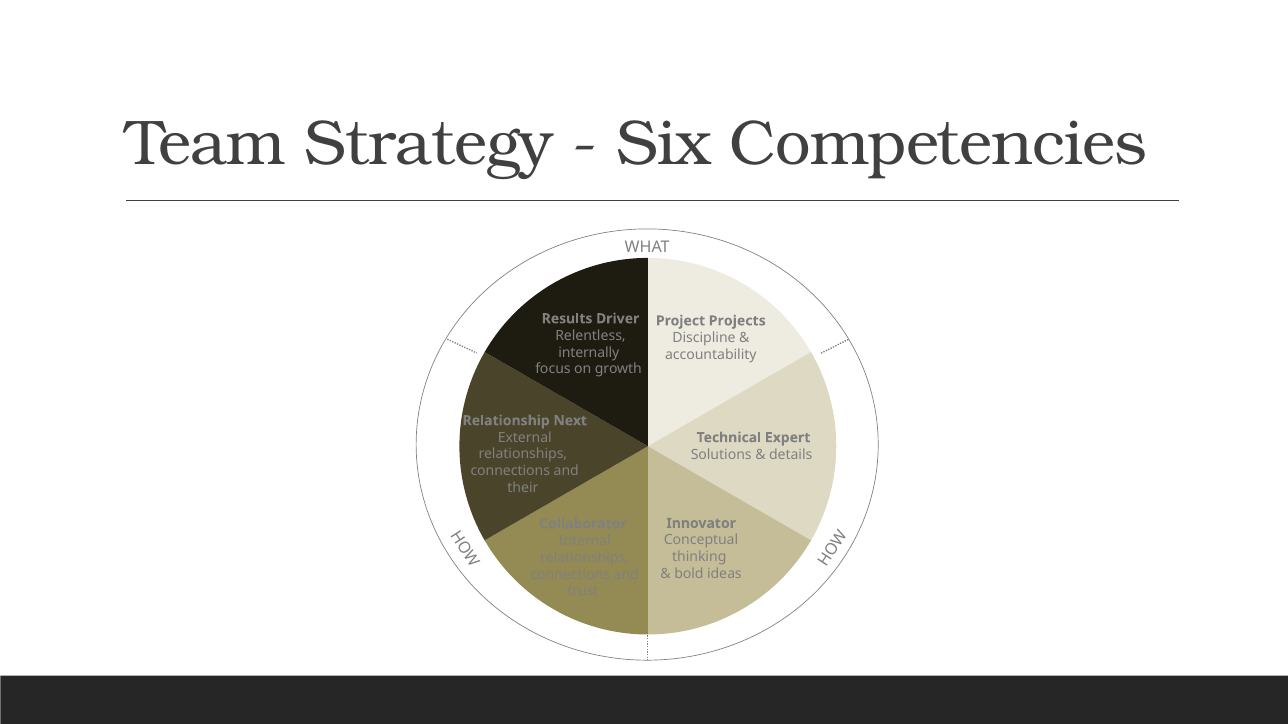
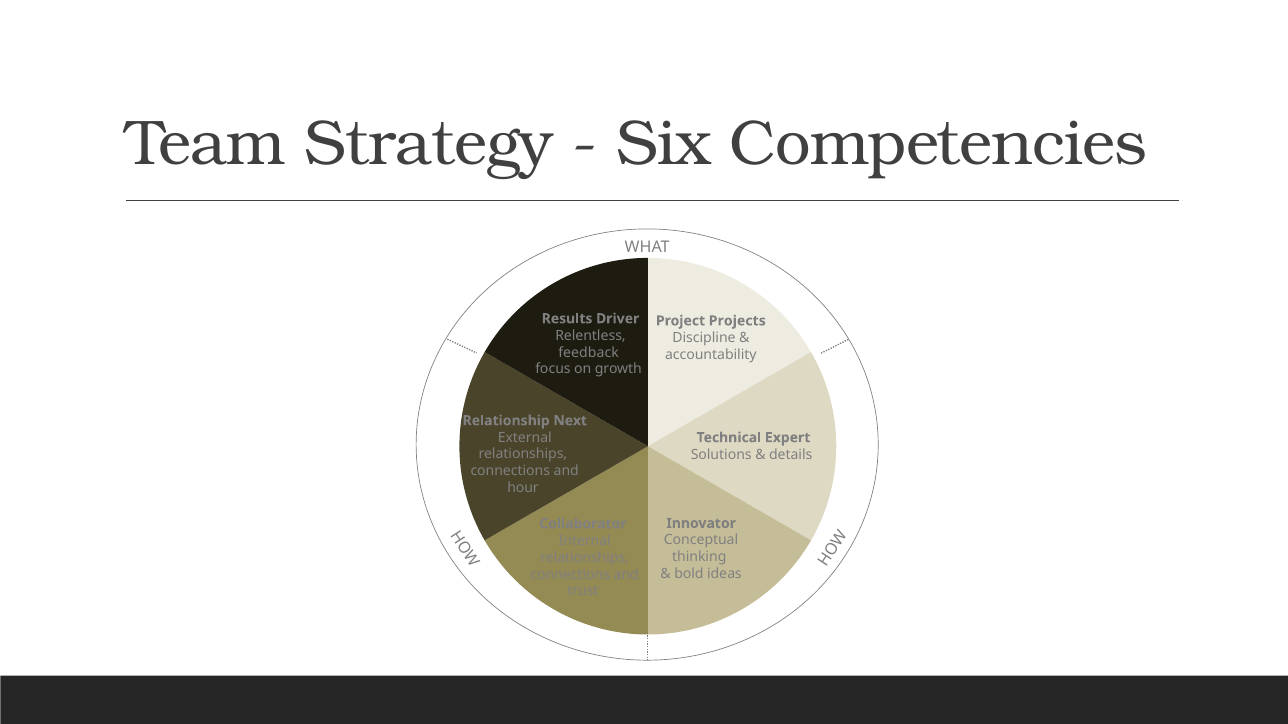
internally: internally -> feedback (589, 353)
their: their -> hour (523, 488)
